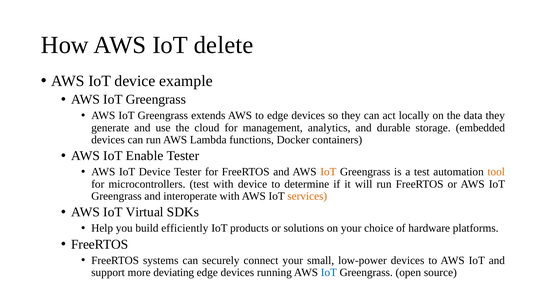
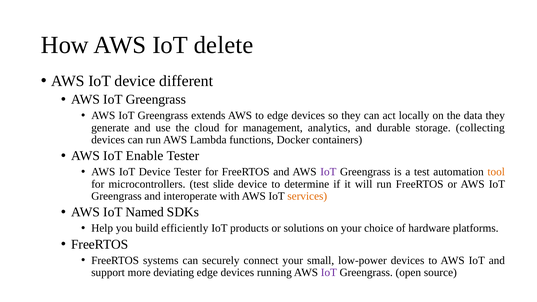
example: example -> different (186, 81)
embedded: embedded -> collecting (480, 128)
IoT colour: orange -> purple (328, 172)
test with: with -> slide (223, 184)
Virtual: Virtual -> Named (145, 212)
IoT colour: blue -> purple (329, 273)
